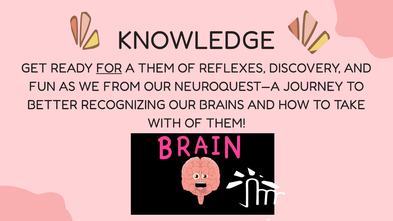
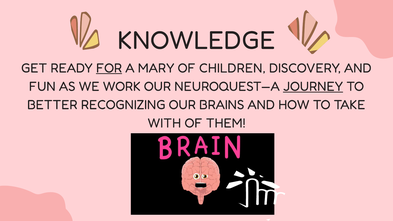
A THEM: THEM -> MARY (156, 68)
REFLEXES: REFLEXES -> CHILDREN (232, 68)
FROM: FROM -> WORK (122, 86)
JOURNEY underline: none -> present (313, 86)
